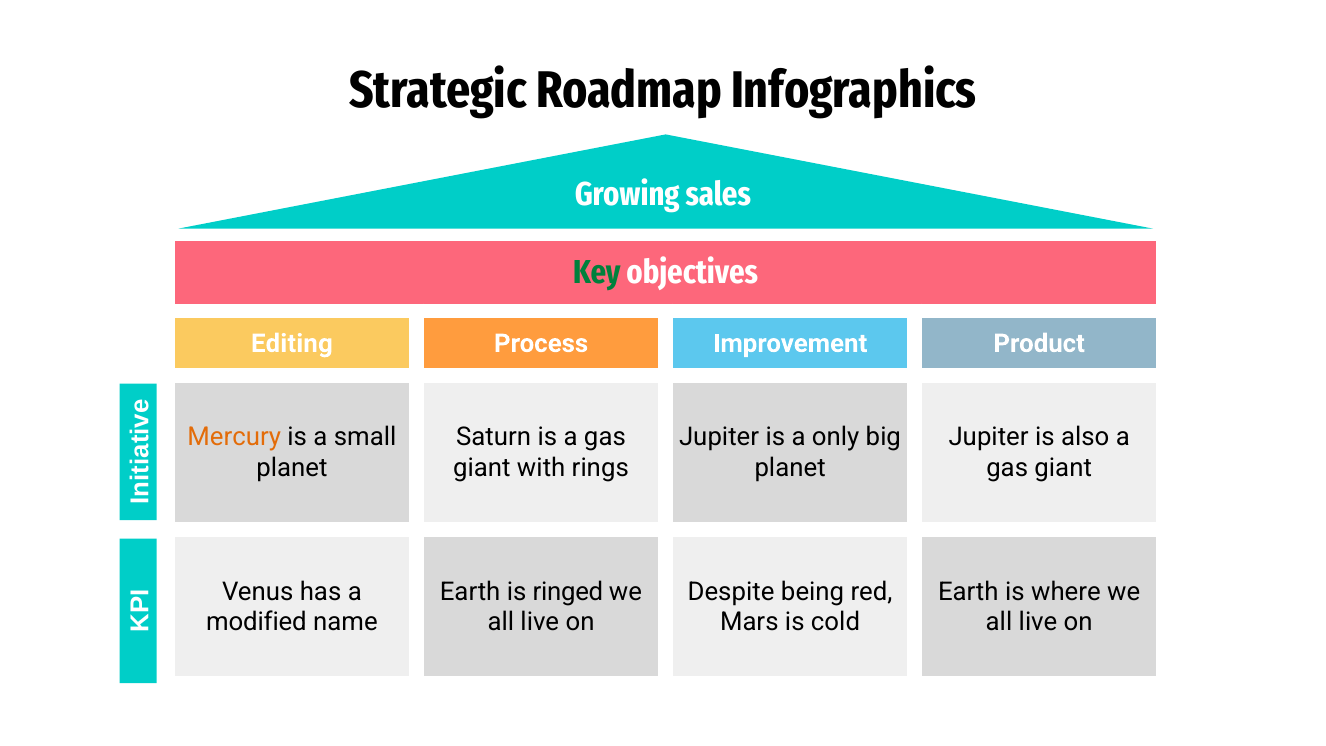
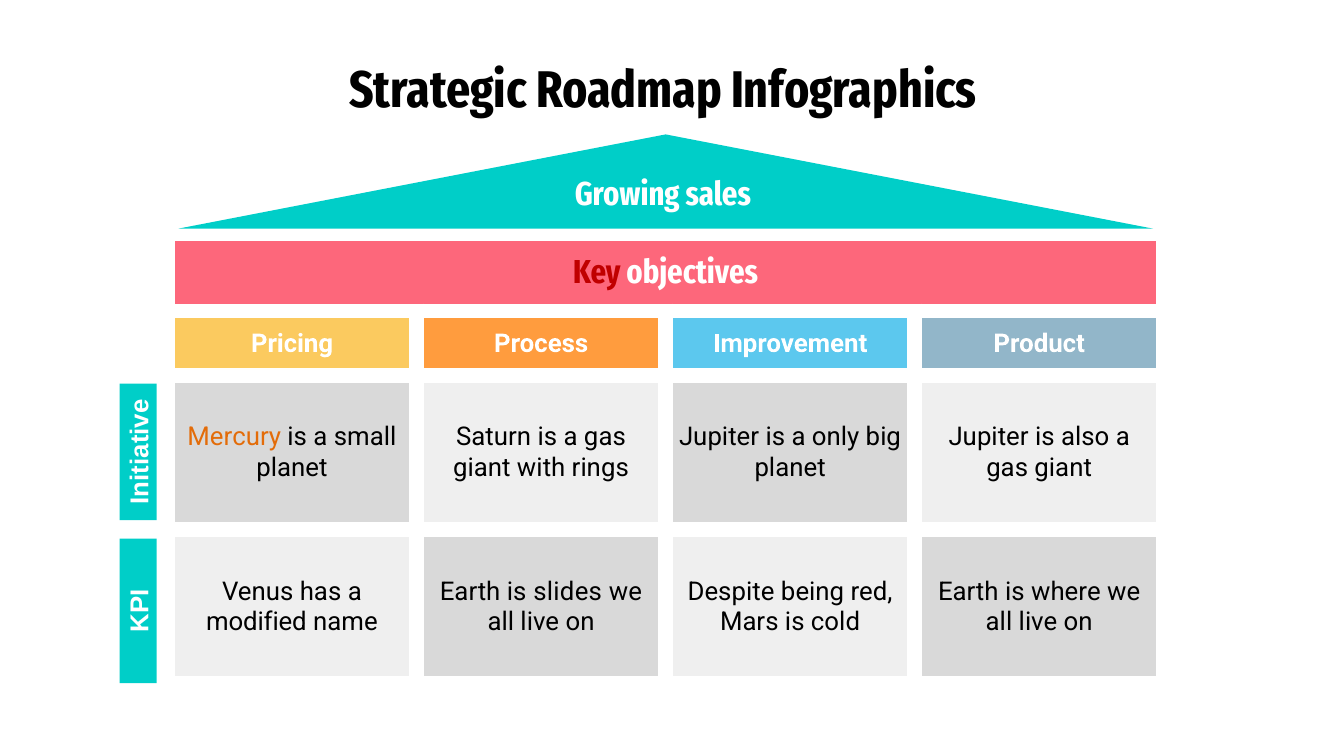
Key colour: green -> red (597, 272)
Editing: Editing -> Pricing (292, 343)
ringed: ringed -> slides (568, 592)
